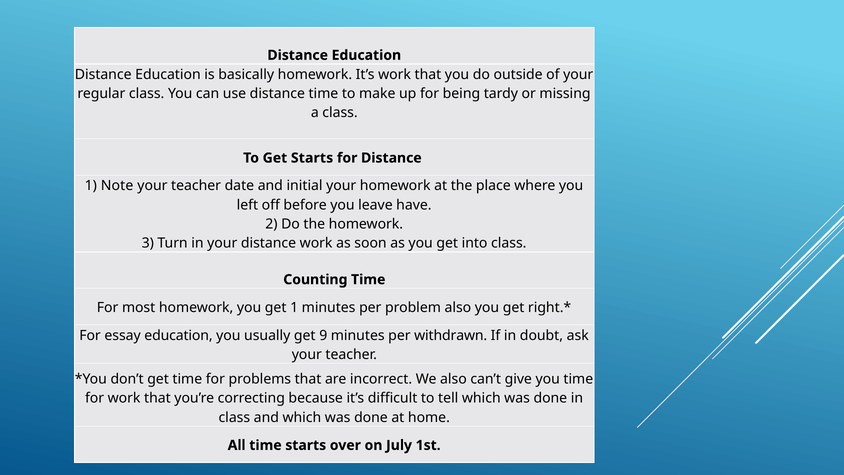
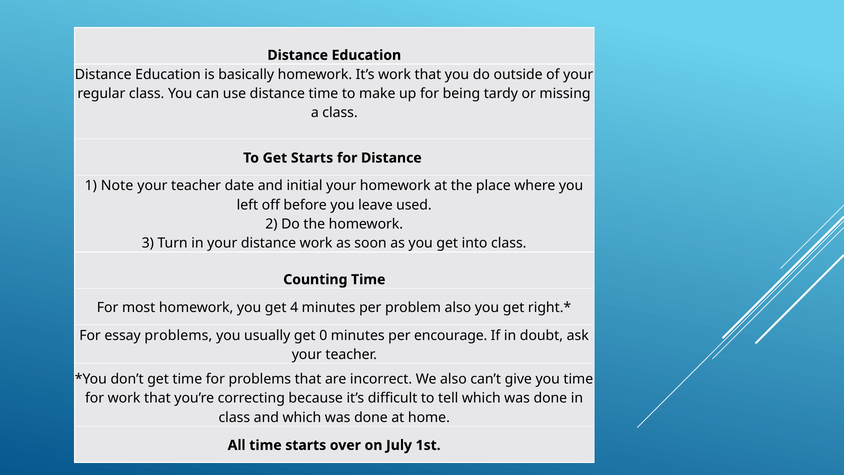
have: have -> used (414, 205)
get 1: 1 -> 4 (294, 307)
essay education: education -> problems (178, 335)
9: 9 -> 0 (323, 335)
withdrawn: withdrawn -> encourage (451, 335)
